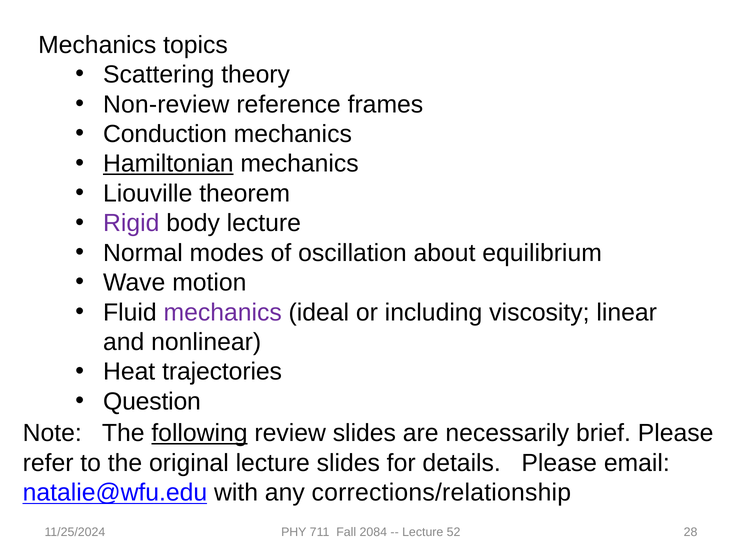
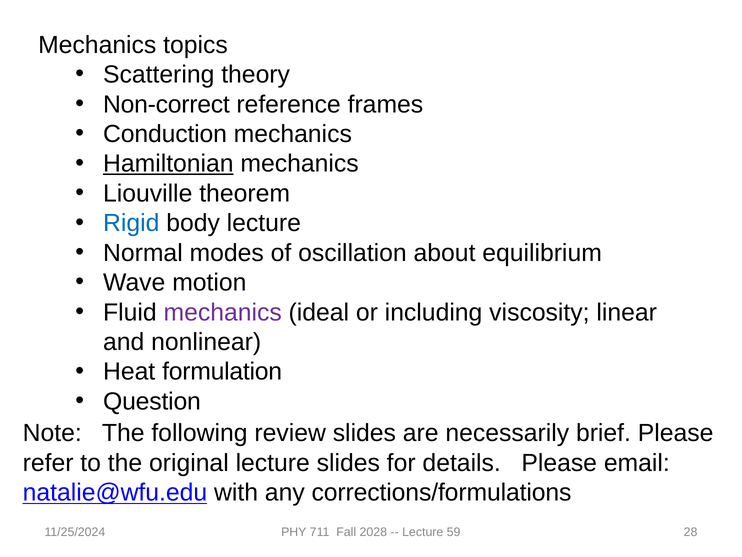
Non-review: Non-review -> Non-correct (166, 104)
Rigid colour: purple -> blue (131, 223)
trajectories: trajectories -> formulation (222, 371)
following underline: present -> none (200, 433)
corrections/relationship: corrections/relationship -> corrections/formulations (442, 492)
2084: 2084 -> 2028 (373, 531)
52: 52 -> 59 (454, 531)
